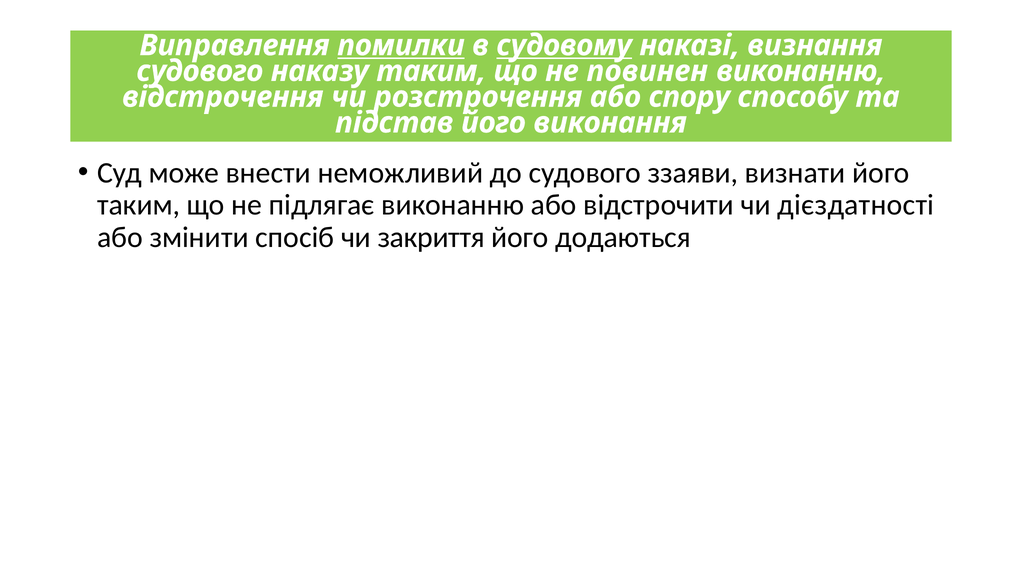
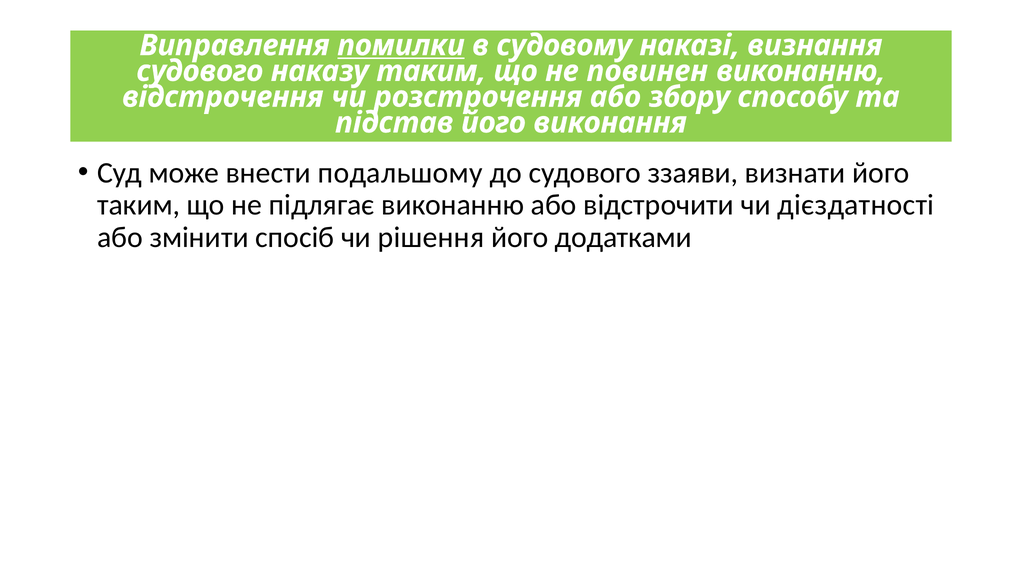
судовому underline: present -> none (564, 45)
спору: спору -> збору (689, 97)
неможливий: неможливий -> подальшому (400, 173)
закриття: закриття -> рішення (431, 237)
додаються: додаються -> додатками (623, 237)
